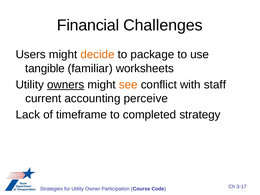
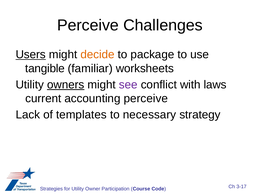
Financial: Financial -> Perceive (88, 25)
Users underline: none -> present (31, 55)
see colour: orange -> purple (128, 85)
staff: staff -> laws (215, 85)
timeframe: timeframe -> templates (81, 115)
completed: completed -> necessary (149, 115)
